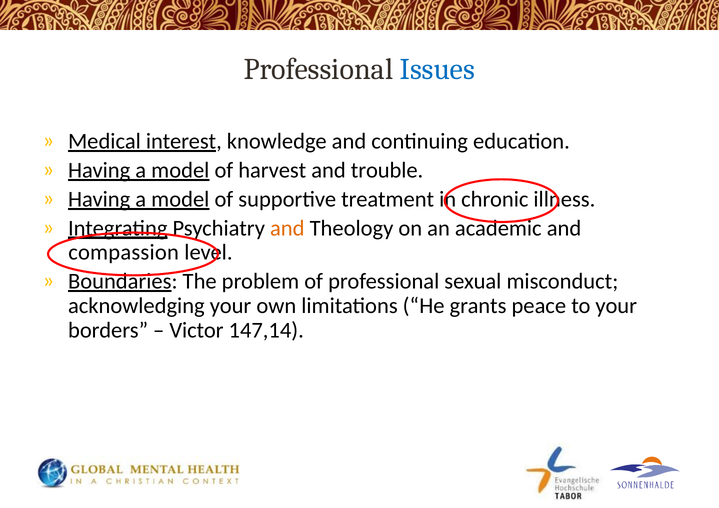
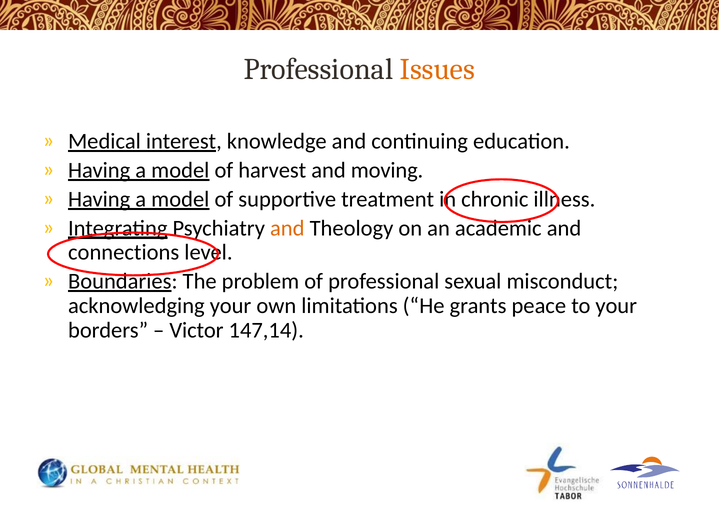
Issues colour: blue -> orange (437, 69)
trouble: trouble -> moving (387, 170)
compassion: compassion -> connections (124, 252)
